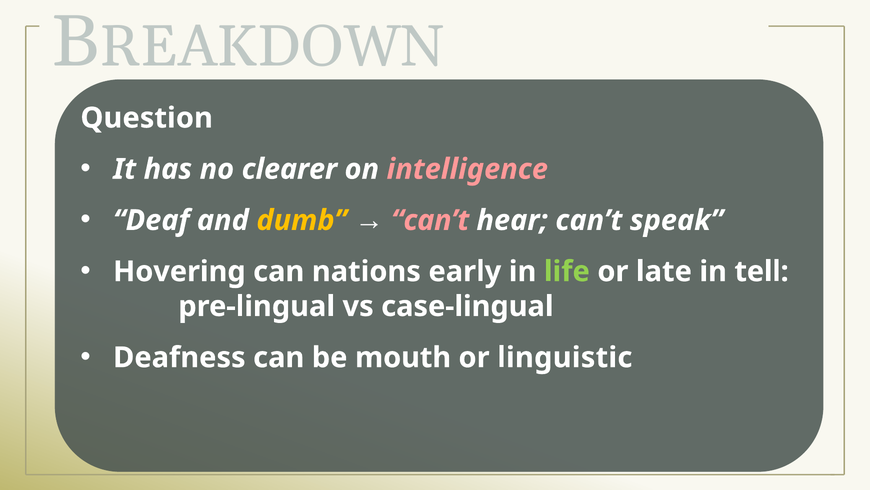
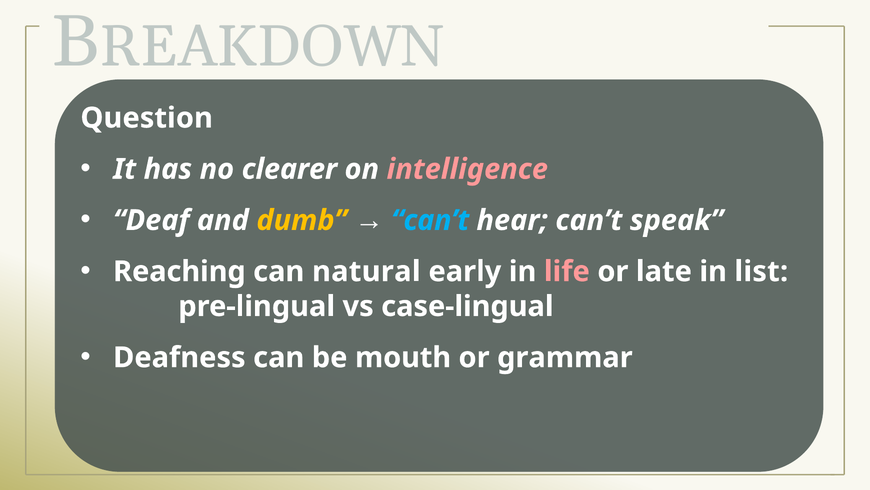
can’t colour: pink -> light blue (430, 220)
Hovering: Hovering -> Reaching (179, 271)
nations: nations -> natural (366, 271)
life colour: light green -> pink (567, 271)
tell: tell -> list (761, 271)
linguistic: linguistic -> grammar (565, 357)
